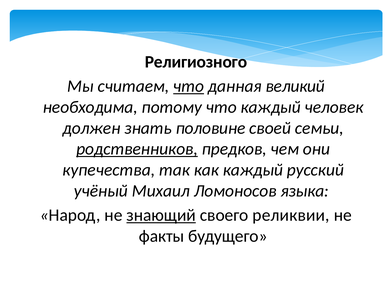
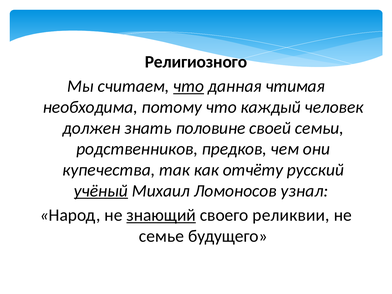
великий: великий -> чтимая (295, 86)
родственников underline: present -> none (137, 149)
как каждый: каждый -> отчёту (253, 170)
учёный underline: none -> present (101, 191)
языка: языка -> узнал (305, 191)
факты: факты -> семье (162, 236)
